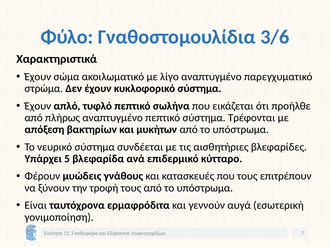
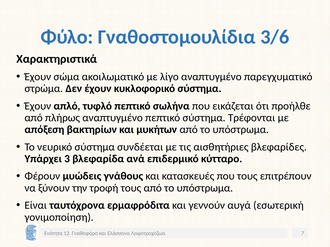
5: 5 -> 3 (67, 159)
